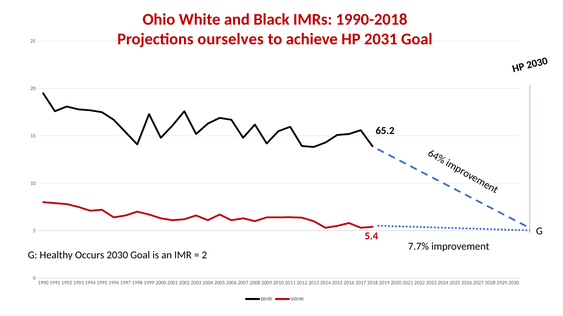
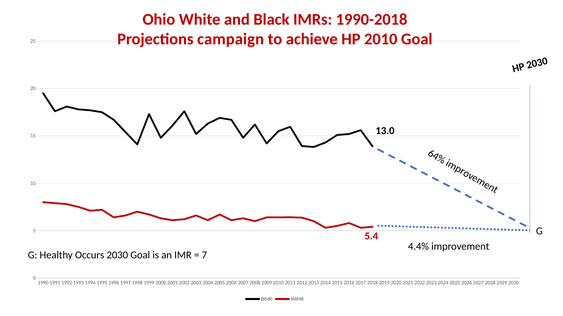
ourselves: ourselves -> campaign (231, 39)
2031: 2031 -> 2010 (381, 39)
65.2: 65.2 -> 13.0 (385, 131)
7.7%: 7.7% -> 4.4% (418, 247)
2: 2 -> 7 (204, 255)
